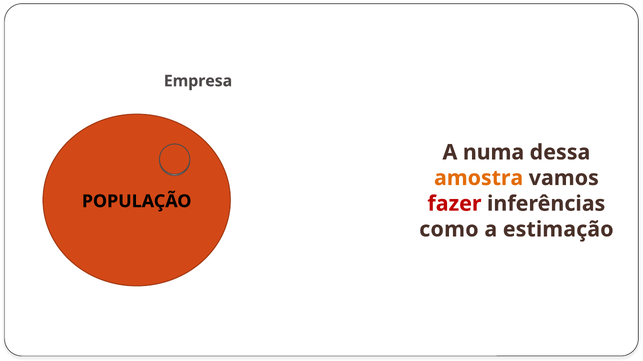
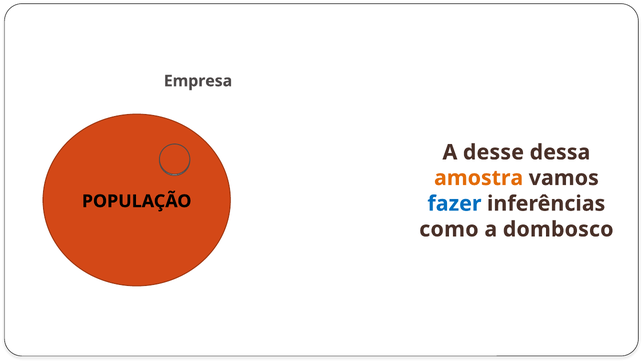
numa: numa -> desse (493, 153)
fazer colour: red -> blue (454, 204)
estimação: estimação -> dombosco (558, 230)
